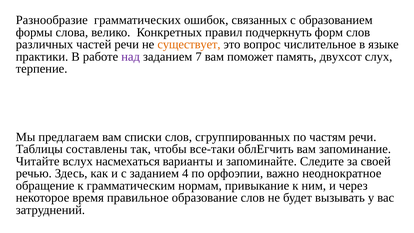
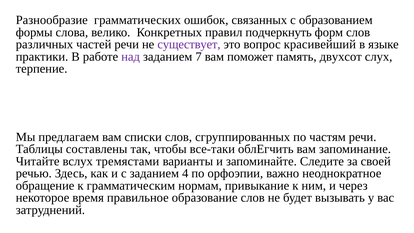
существует colour: orange -> purple (189, 44)
числительное: числительное -> красивейший (320, 44)
насмехаться: насмехаться -> тремястами (128, 161)
